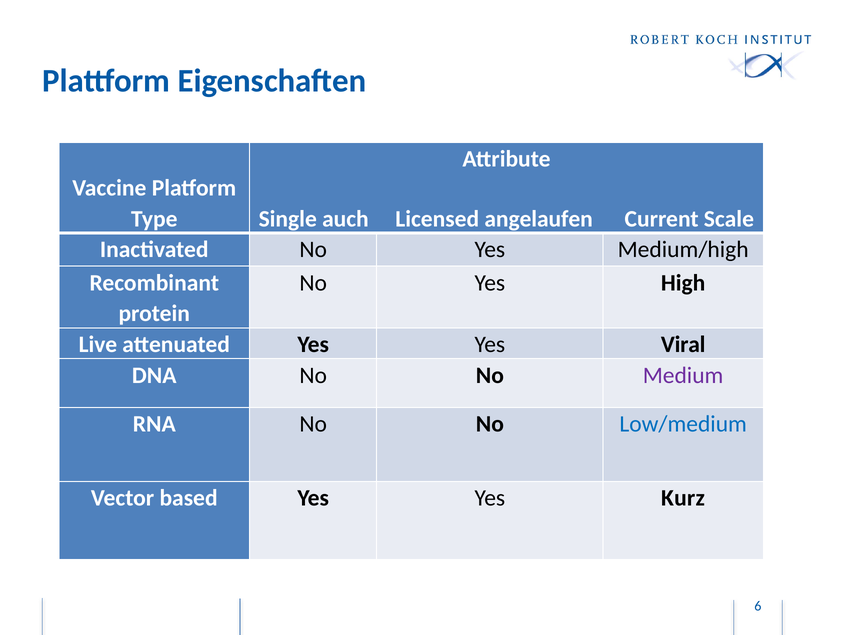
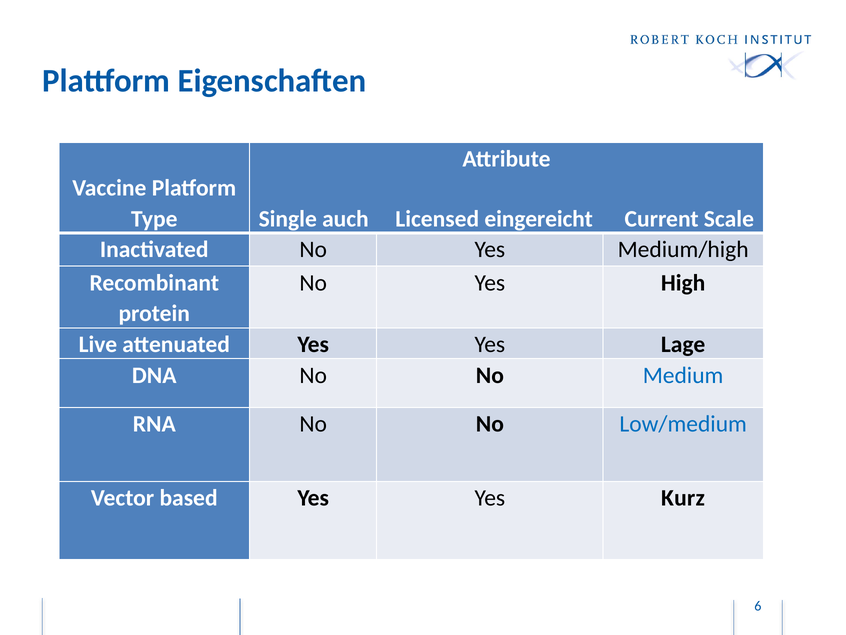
angelaufen: angelaufen -> eingereicht (539, 219)
Viral: Viral -> Lage (683, 344)
Medium colour: purple -> blue (683, 375)
